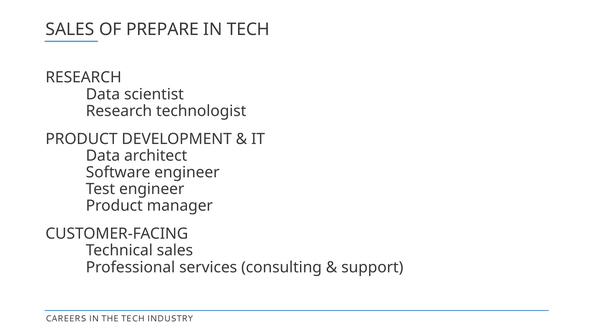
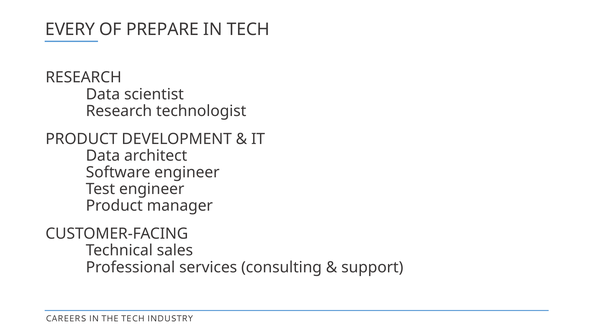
SALES: SALES -> EVERY (70, 29)
